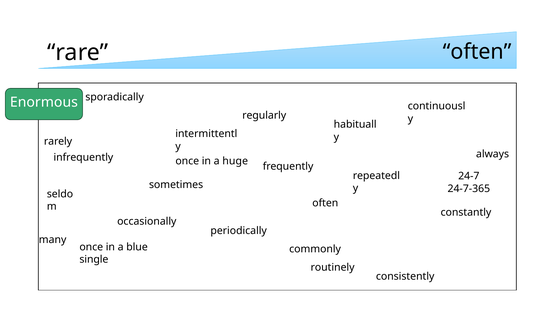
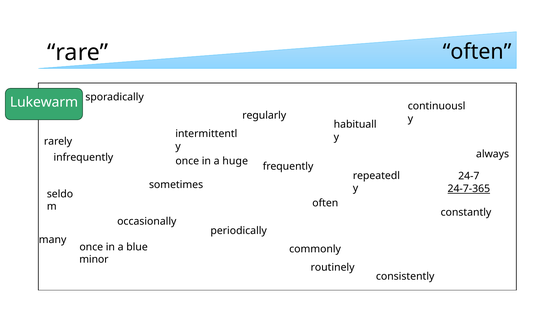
Enormous: Enormous -> Lukewarm (44, 102)
24-7-365 underline: none -> present (469, 189)
single: single -> minor (94, 259)
